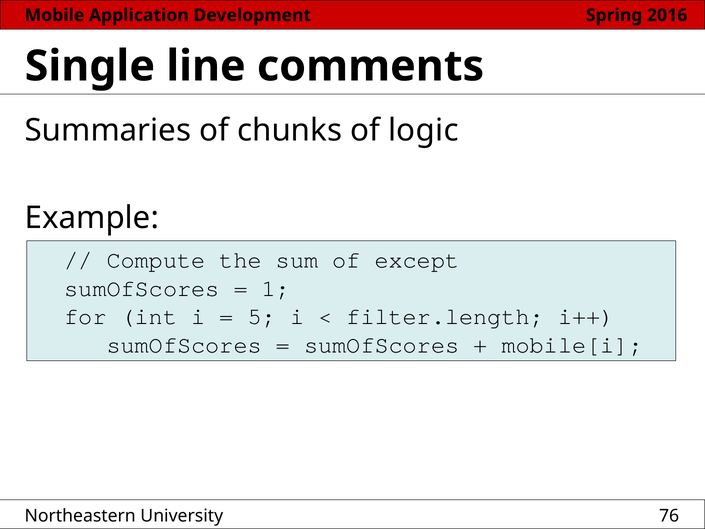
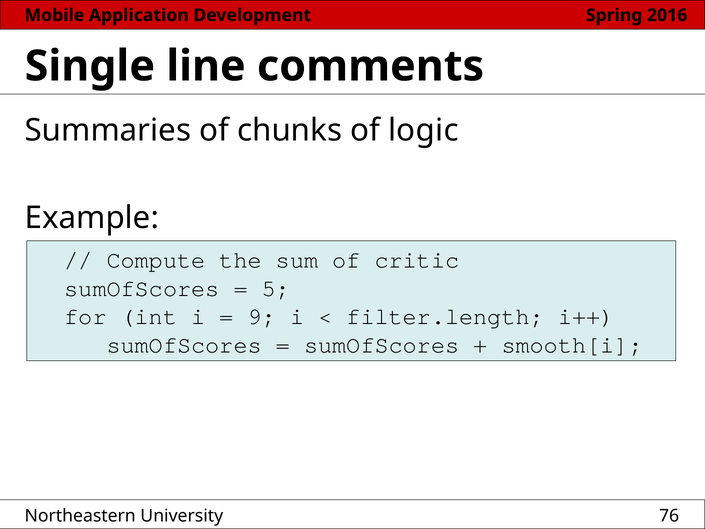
except: except -> critic (417, 260)
1: 1 -> 5 (276, 288)
5: 5 -> 9 (262, 316)
mobile[i: mobile[i -> smooth[i (572, 345)
